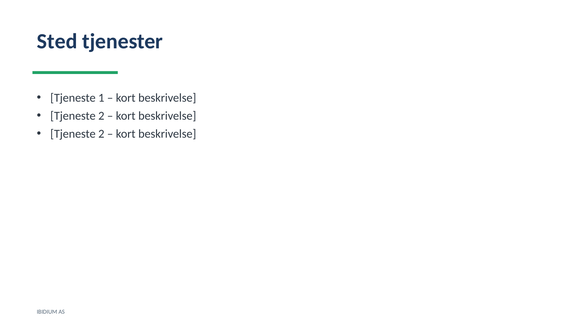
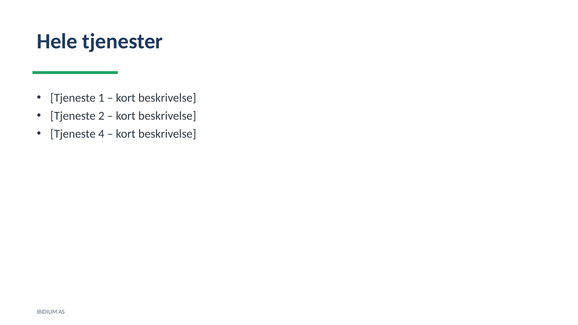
Sted: Sted -> Hele (57, 41)
2: 2 -> 4 (101, 134)
